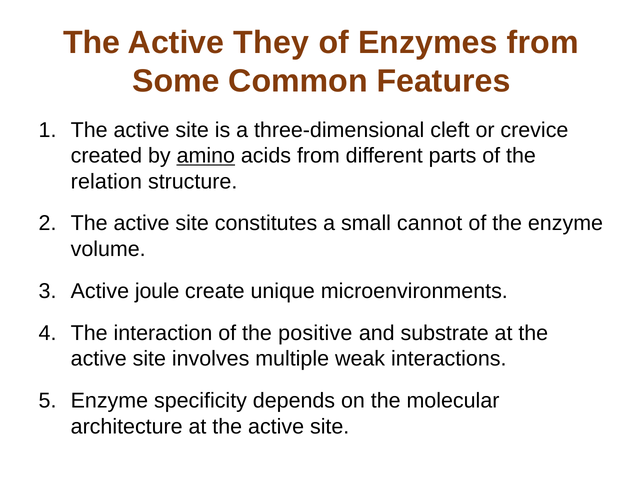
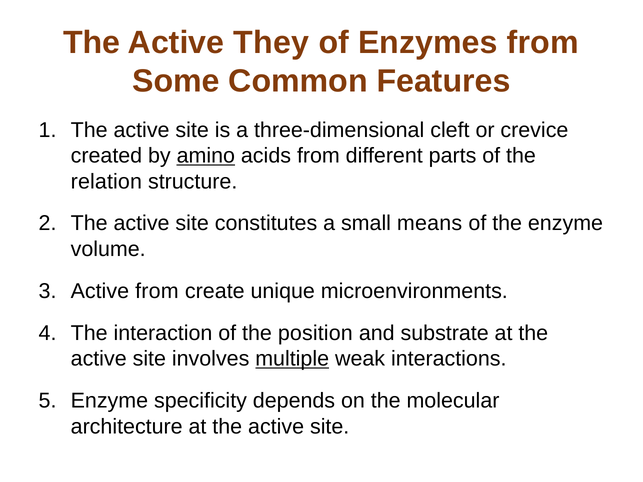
cannot: cannot -> means (430, 224)
Active joule: joule -> from (157, 291)
positive: positive -> position (315, 333)
multiple underline: none -> present (292, 359)
